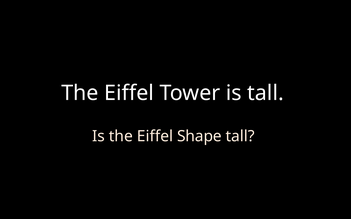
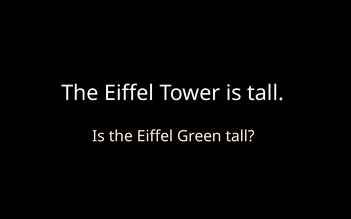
Shape: Shape -> Green (199, 137)
